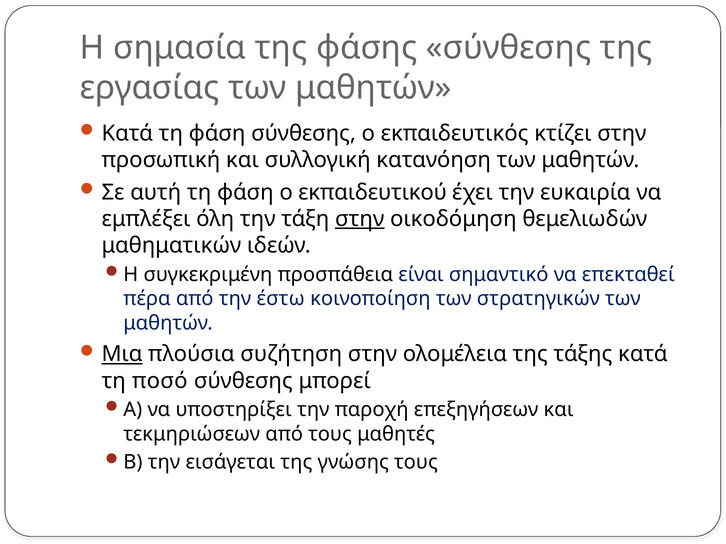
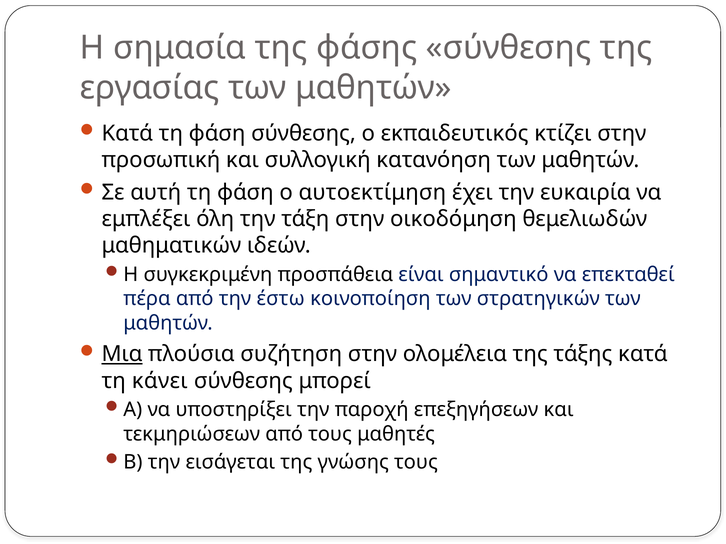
εκπαιδευτικού: εκπαιδευτικού -> αυτοεκτίμηση (372, 192)
στην underline: present -> none (360, 219)
ποσό: ποσό -> κάνει (160, 381)
